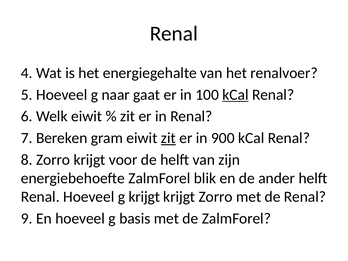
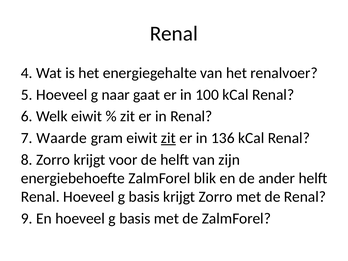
kCal underline: present -> none (235, 95)
Bereken: Bereken -> Waarde (62, 138)
900: 900 -> 136 (223, 138)
Renal Hoeveel g krijgt: krijgt -> basis (144, 197)
